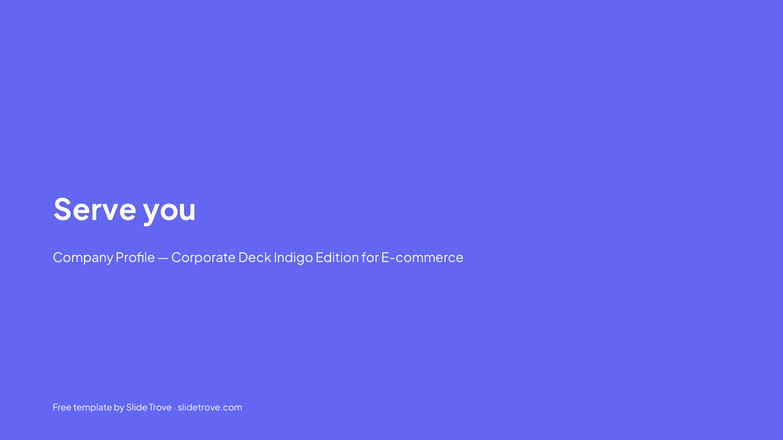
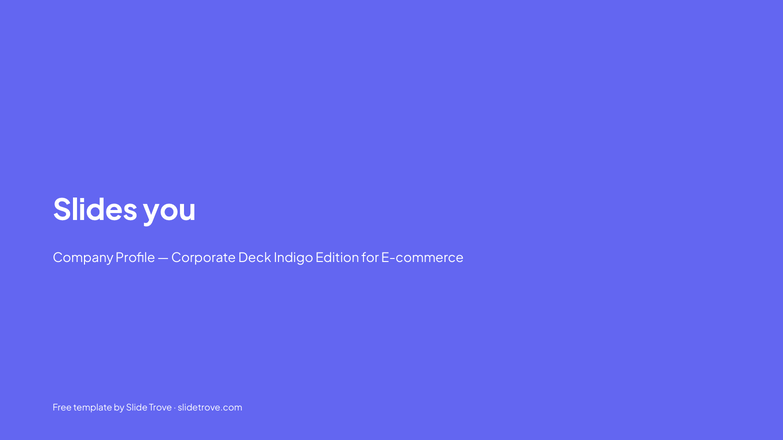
Serve: Serve -> Slides (95, 210)
